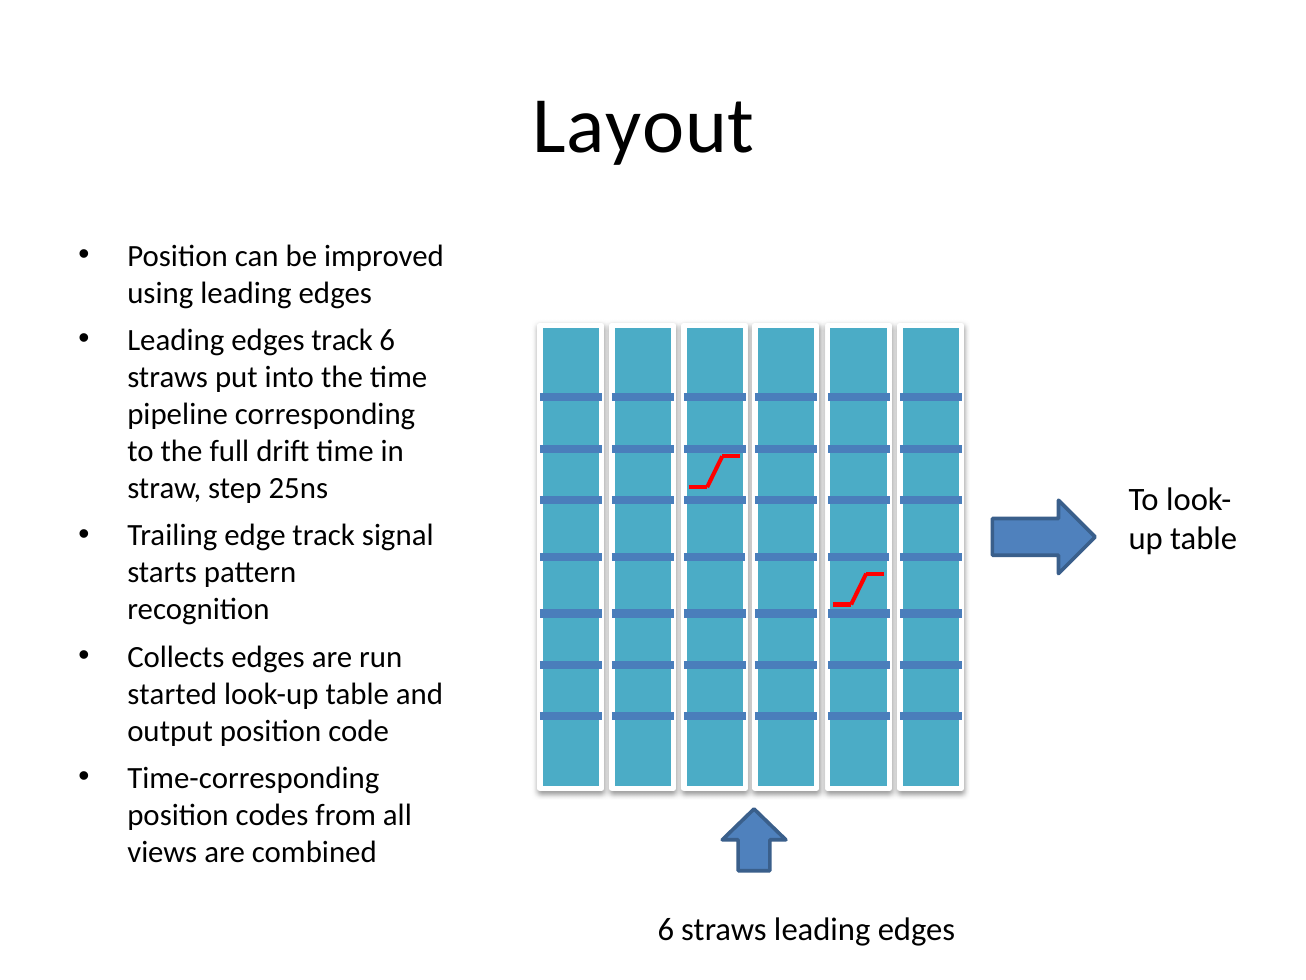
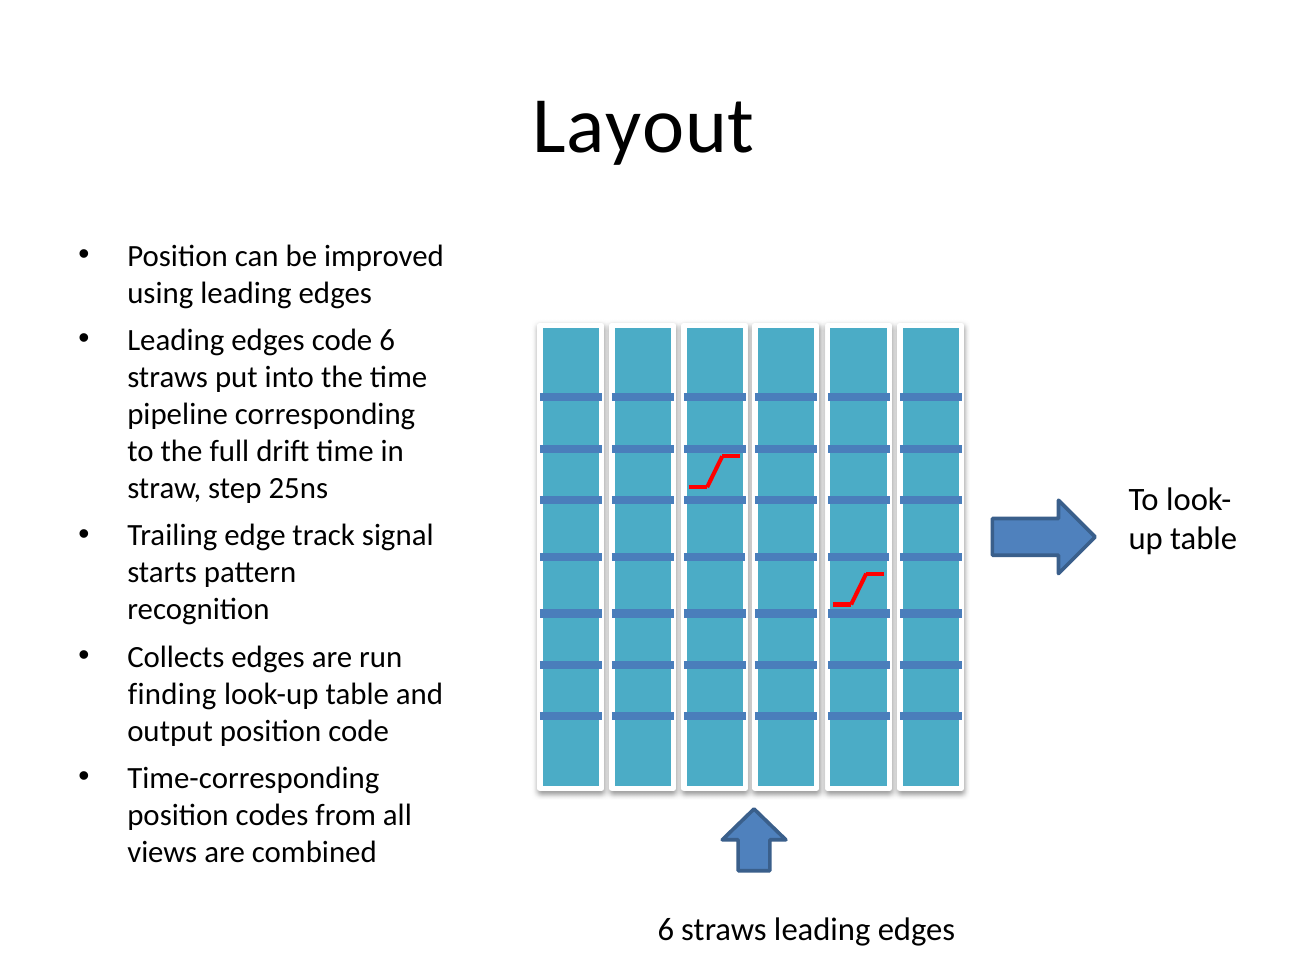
edges track: track -> code (342, 340)
started: started -> finding (172, 694)
